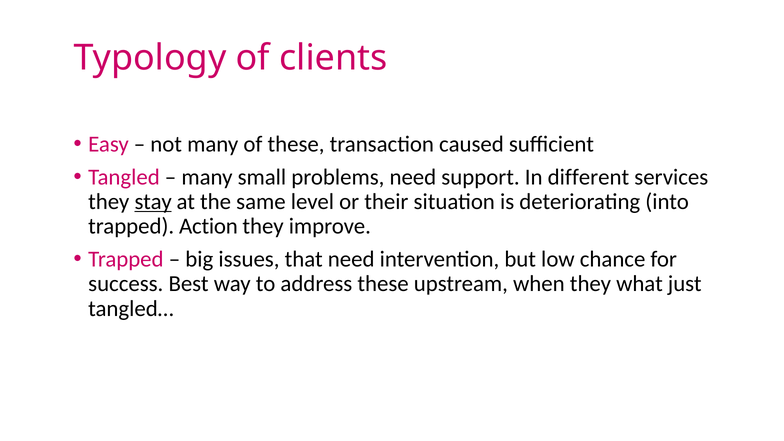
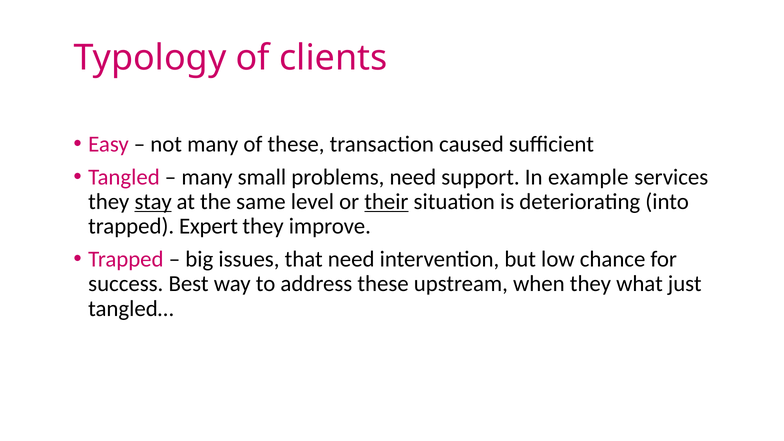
different: different -> example (588, 177)
their underline: none -> present (386, 202)
Action: Action -> Expert (208, 226)
